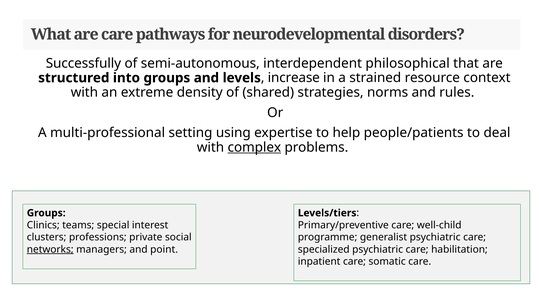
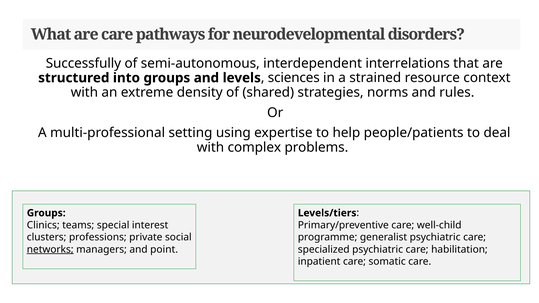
philosophical: philosophical -> interrelations (408, 63)
increase: increase -> sciences (294, 78)
complex underline: present -> none (254, 147)
